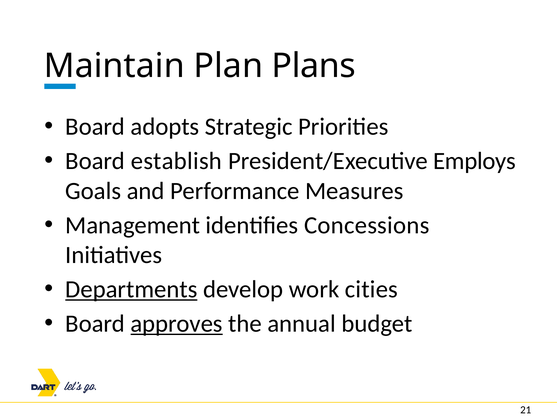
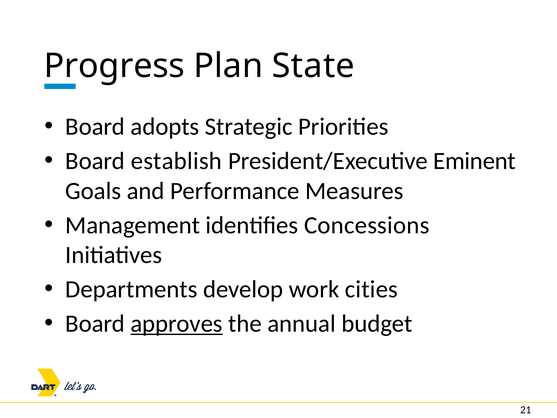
Maintain: Maintain -> Progress (114, 66)
Plans: Plans -> State (313, 66)
Employs: Employs -> Eminent (474, 161)
Departments underline: present -> none (131, 289)
